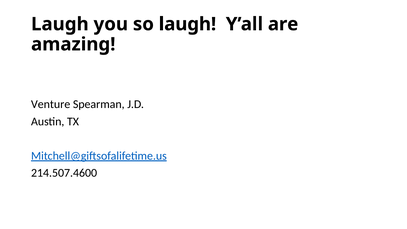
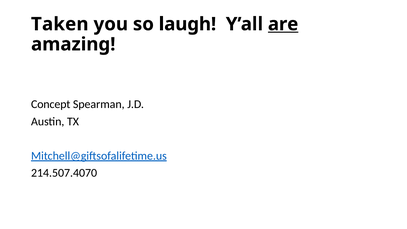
Laugh: Laugh -> Taken (60, 24)
are underline: none -> present (283, 24)
Venture: Venture -> Concept (51, 104)
214.507.4600: 214.507.4600 -> 214.507.4070 (64, 173)
